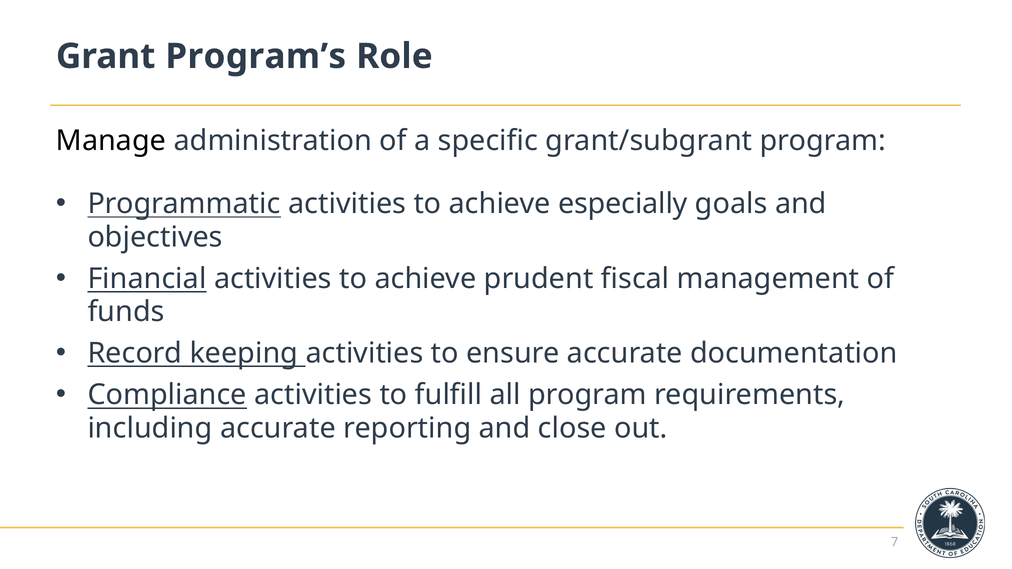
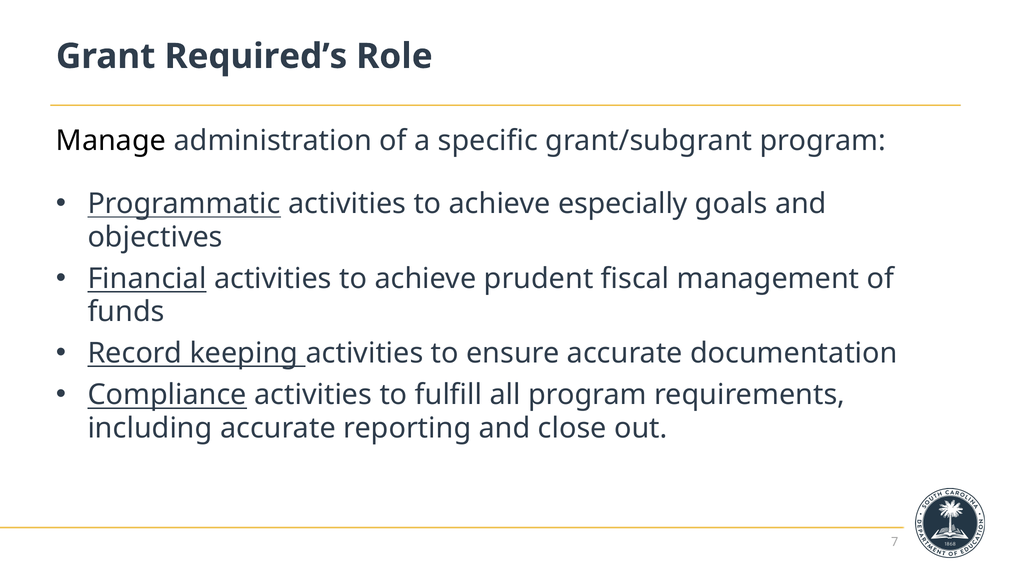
Program’s: Program’s -> Required’s (256, 56)
